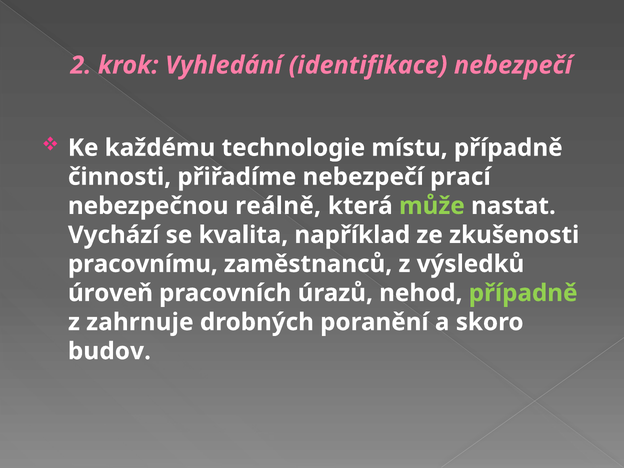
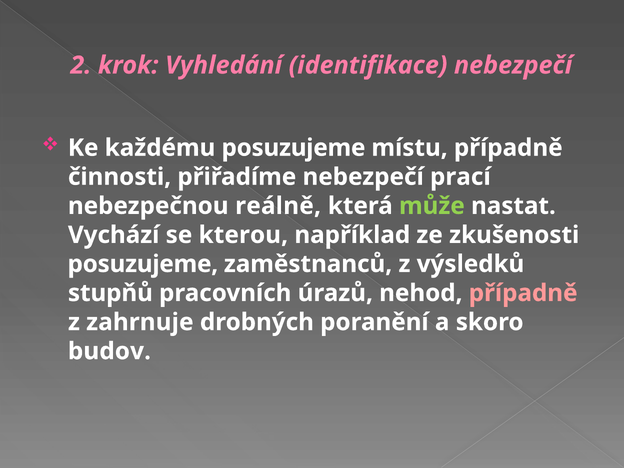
každému technologie: technologie -> posuzujeme (293, 148)
kvalita: kvalita -> kterou (243, 235)
pracovnímu: pracovnímu -> posuzujeme (143, 264)
úroveň: úroveň -> stupňů (110, 293)
případně colour: light green -> pink (523, 293)
